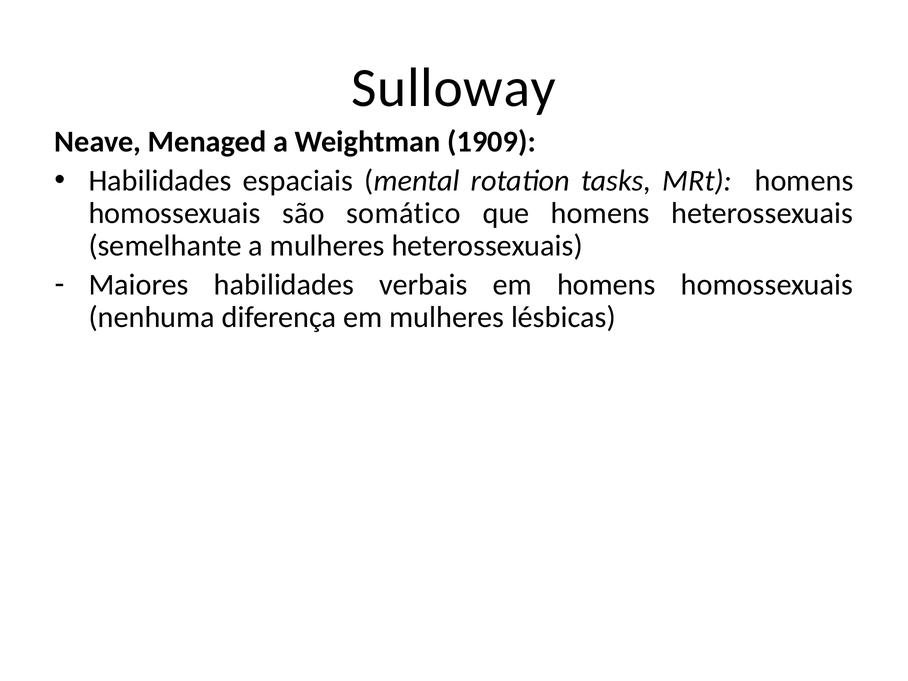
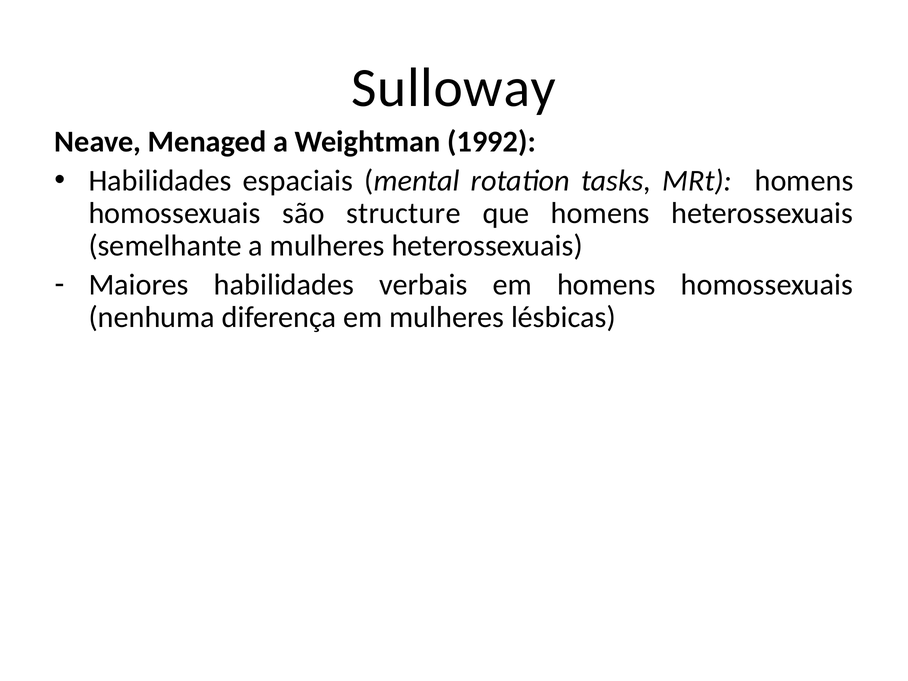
1909: 1909 -> 1992 (492, 142)
somático: somático -> structure (403, 213)
